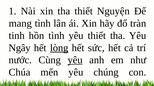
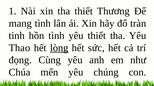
Nguyện: Nguyện -> Thương (113, 11)
Ngây: Ngây -> Thao (19, 48)
nước: nước -> đọng (20, 60)
yêu underline: present -> none (75, 60)
